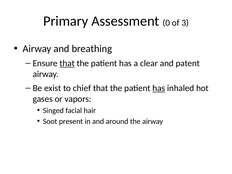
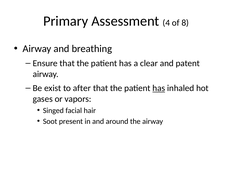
0: 0 -> 4 (166, 23)
3: 3 -> 8 (185, 23)
that underline: present -> none (67, 63)
chief: chief -> after (82, 88)
